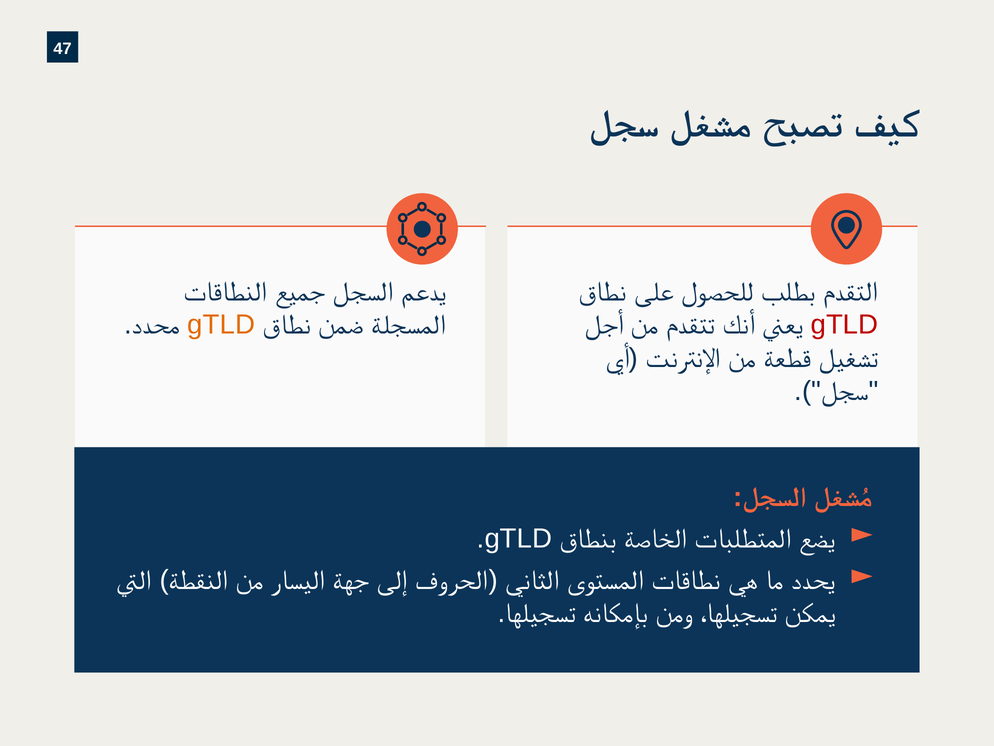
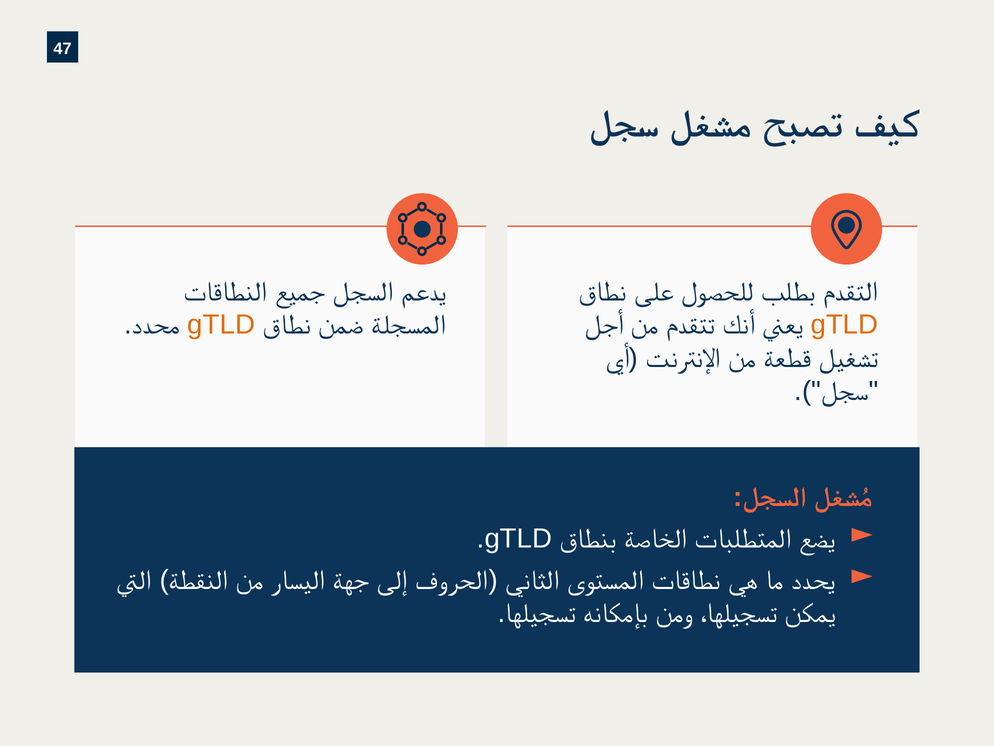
gTLD colour: red -> orange (845, 325)
